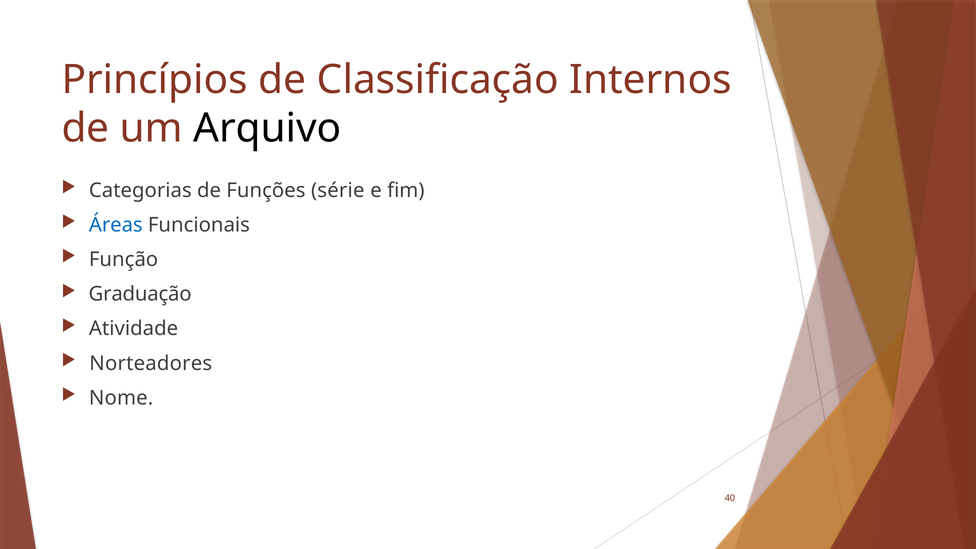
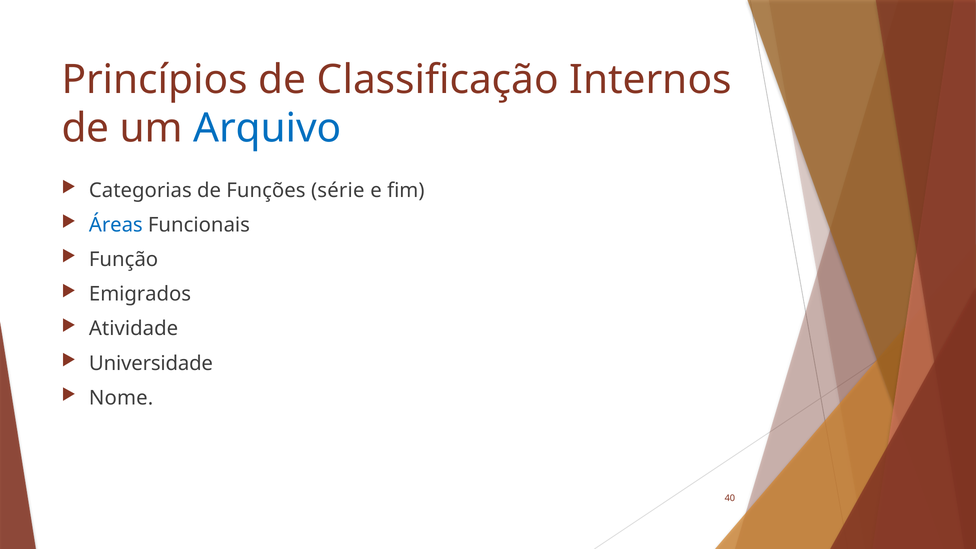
Arquivo colour: black -> blue (267, 128)
Graduação: Graduação -> Emigrados (140, 294)
Norteadores: Norteadores -> Universidade (151, 363)
